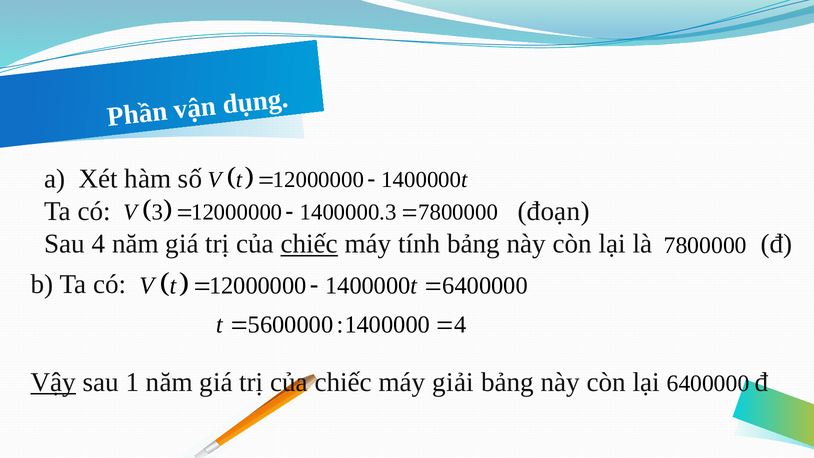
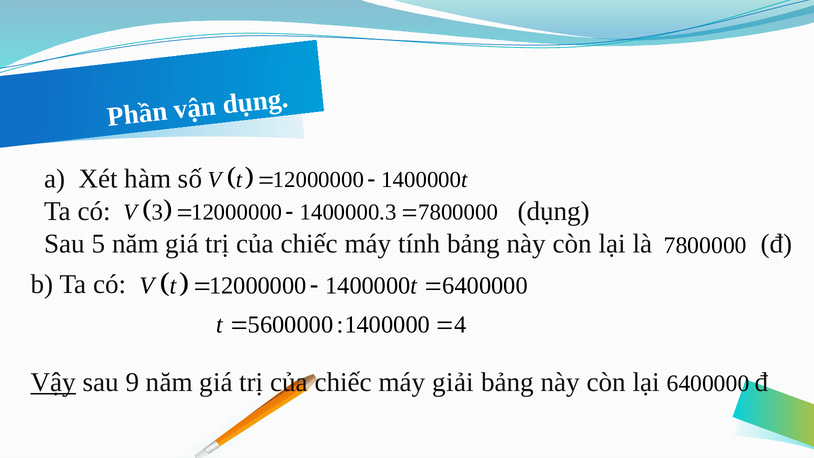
có đoạn: đoạn -> dụng (554, 211)
Sau 4: 4 -> 5 (98, 244)
chiếc underline: present -> none (309, 244)
1: 1 -> 9 (132, 382)
